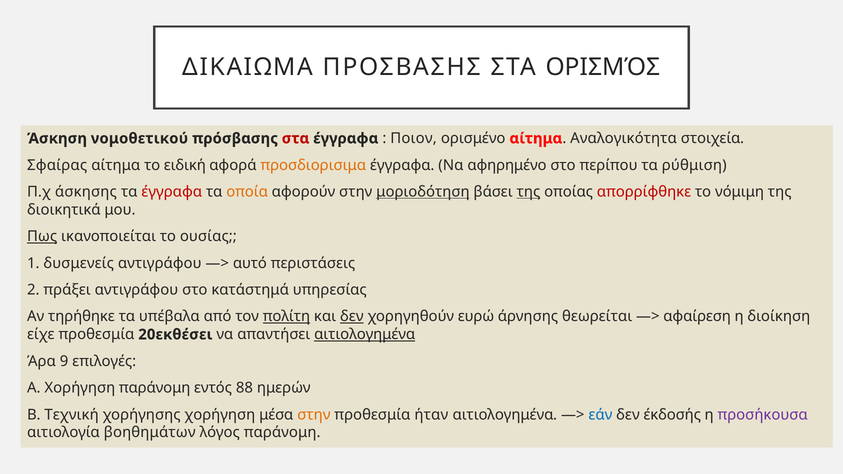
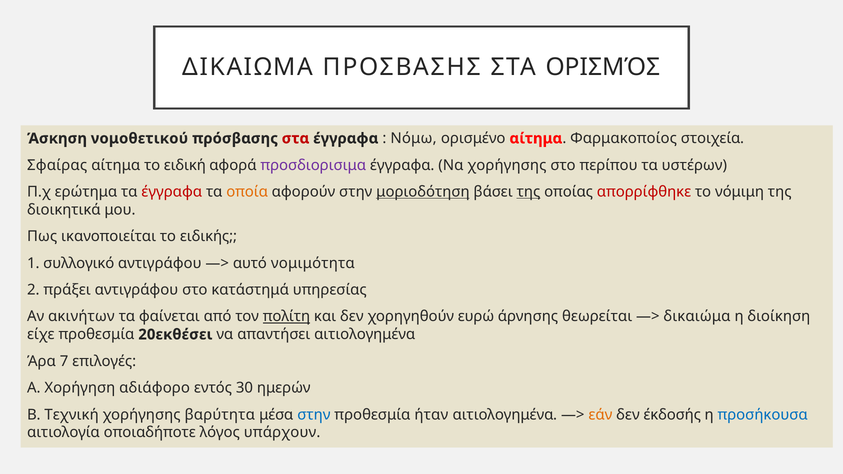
Ποιον: Ποιον -> Νόμω (414, 139)
Αναλογικότητα: Αναλογικότητα -> Φαρμακοποίος (624, 139)
προσδιορισιμα colour: orange -> purple (313, 165)
Να αφηρημένο: αφηρημένο -> χορήγησης (507, 165)
ρύθμιση: ρύθμιση -> υστέρων (694, 165)
άσκησης: άσκησης -> ερώτημα (86, 192)
Πως underline: present -> none (42, 237)
ουσίας: ουσίας -> ειδικής (208, 237)
δυσμενείς: δυσμενείς -> συλλογικό (79, 263)
περιστάσεις: περιστάσεις -> νομιμότητα (313, 263)
τηρήθηκε: τηρήθηκε -> ακινήτων (81, 317)
υπέβαλα: υπέβαλα -> φαίνεται (169, 317)
δεν underline: present -> none (352, 317)
αφαίρεση: αφαίρεση -> δικαιώμα (697, 317)
αιτιολογημένα underline: present -> none (365, 335)
9: 9 -> 7 (64, 361)
Χορήγηση παράνομη: παράνομη -> αδιάφορο (155, 388)
88: 88 -> 30 (244, 388)
χορήγησης χορήγηση: χορήγηση -> βαρύτητα (220, 415)
στην colour: orange -> blue (314, 415)
εάν colour: blue -> orange (600, 415)
προσήκουσα colour: purple -> blue (763, 415)
βοηθημάτων: βοηθημάτων -> οποιαδήποτε (150, 433)
λόγος παράνομη: παράνομη -> υπάρχουν (282, 433)
